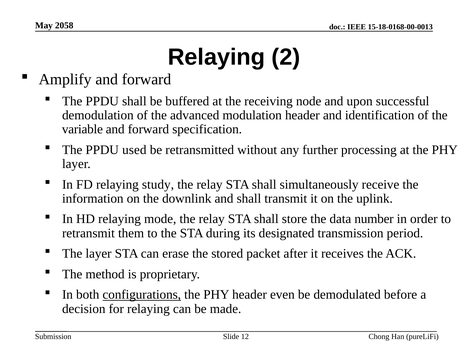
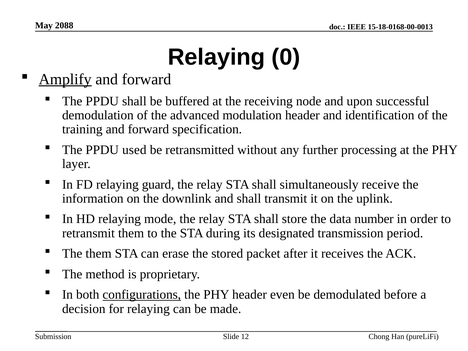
2058: 2058 -> 2088 (64, 26)
2: 2 -> 0 (286, 57)
Amplify underline: none -> present (65, 79)
variable: variable -> training (82, 129)
study: study -> guard (158, 184)
The layer: layer -> them (99, 254)
